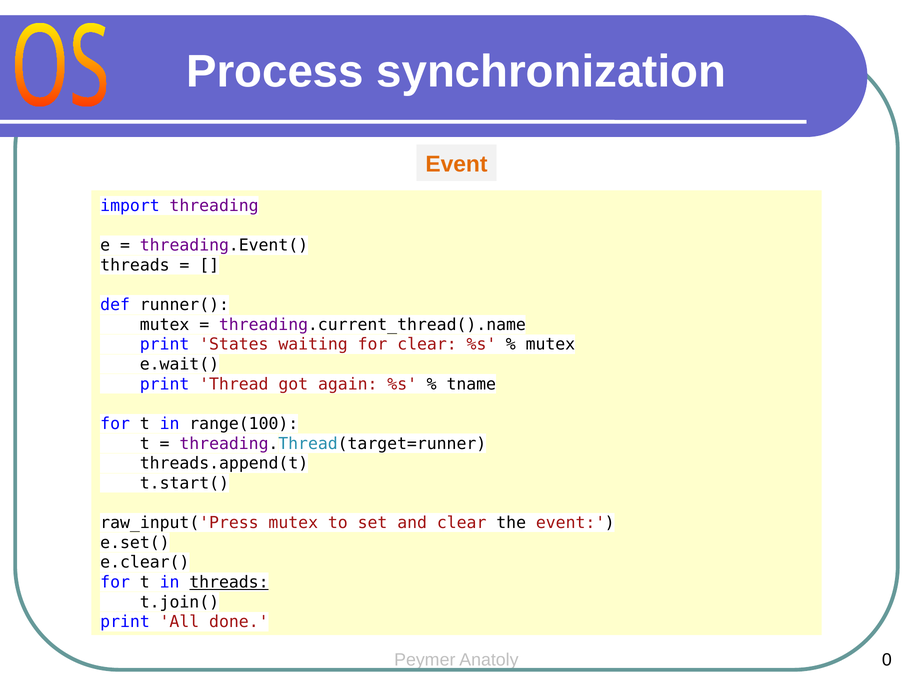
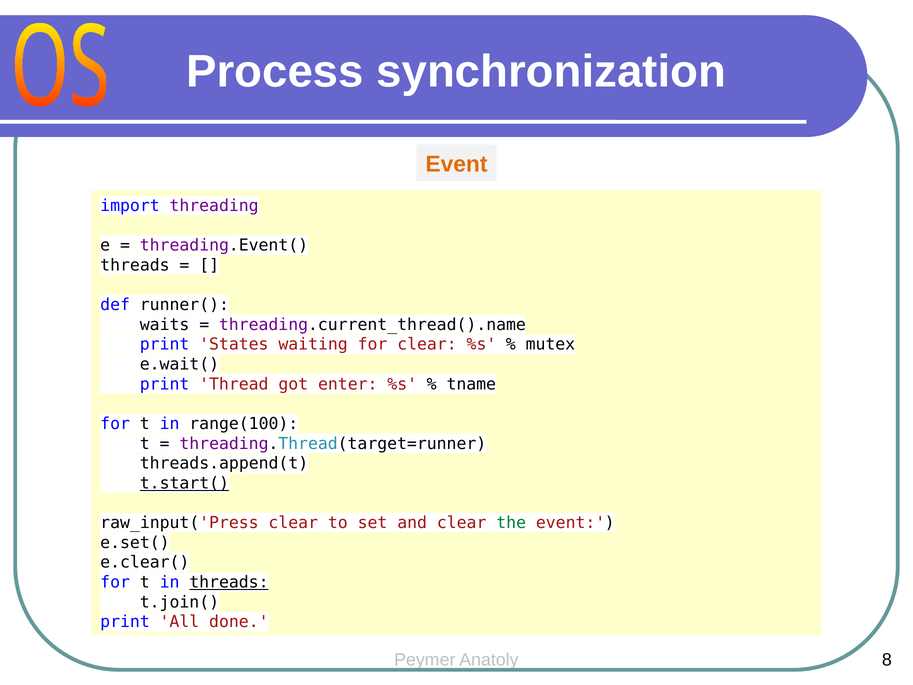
mutex: mutex -> waits (165, 325)
again: again -> enter (348, 384)
t.start( underline: none -> present (184, 483)
raw_input('Press mutex: mutex -> clear (293, 523)
the colour: black -> green (511, 523)
0: 0 -> 8 (887, 660)
